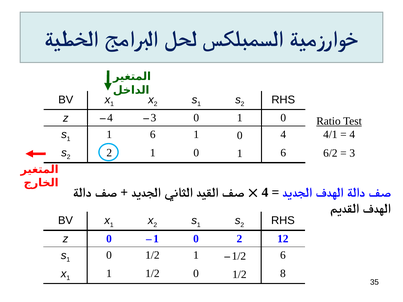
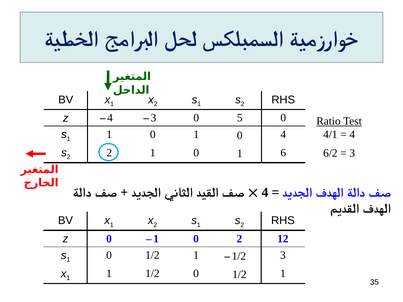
3 0 1: 1 -> 5 (240, 118)
1 1 6: 6 -> 0 (153, 134)
1/2 6: 6 -> 3 (283, 255)
1/2 0 1/2 8: 8 -> 1 (283, 274)
